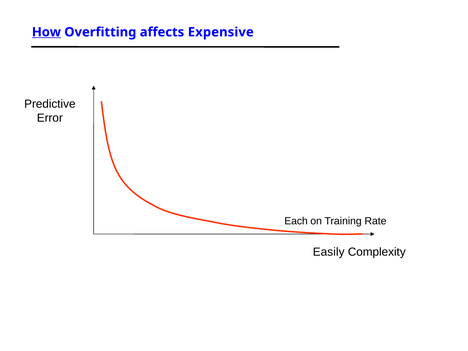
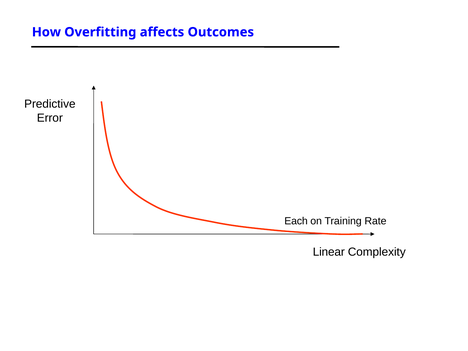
How underline: present -> none (46, 32)
Expensive: Expensive -> Outcomes (221, 32)
Easily: Easily -> Linear (329, 252)
